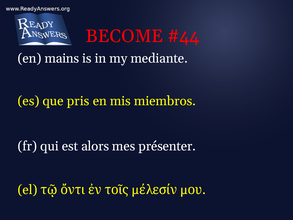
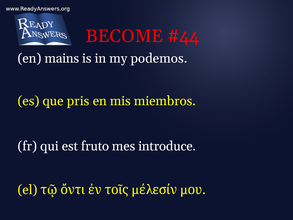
mediante: mediante -> podemos (159, 58)
alors: alors -> fruto (95, 146)
présenter: présenter -> introduce (167, 146)
